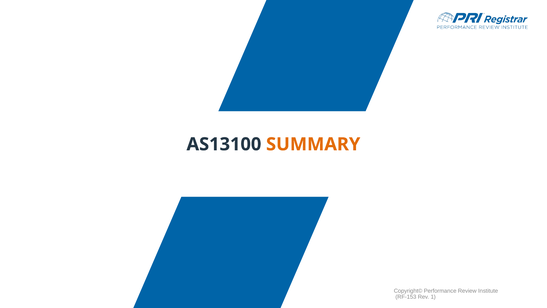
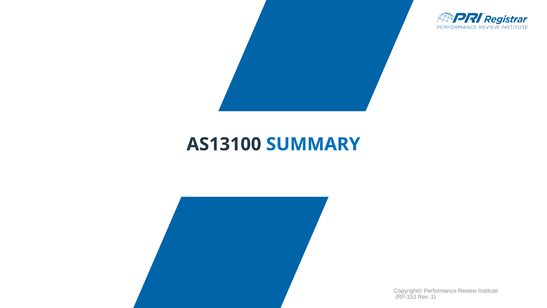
SUMMARY colour: orange -> blue (313, 144)
